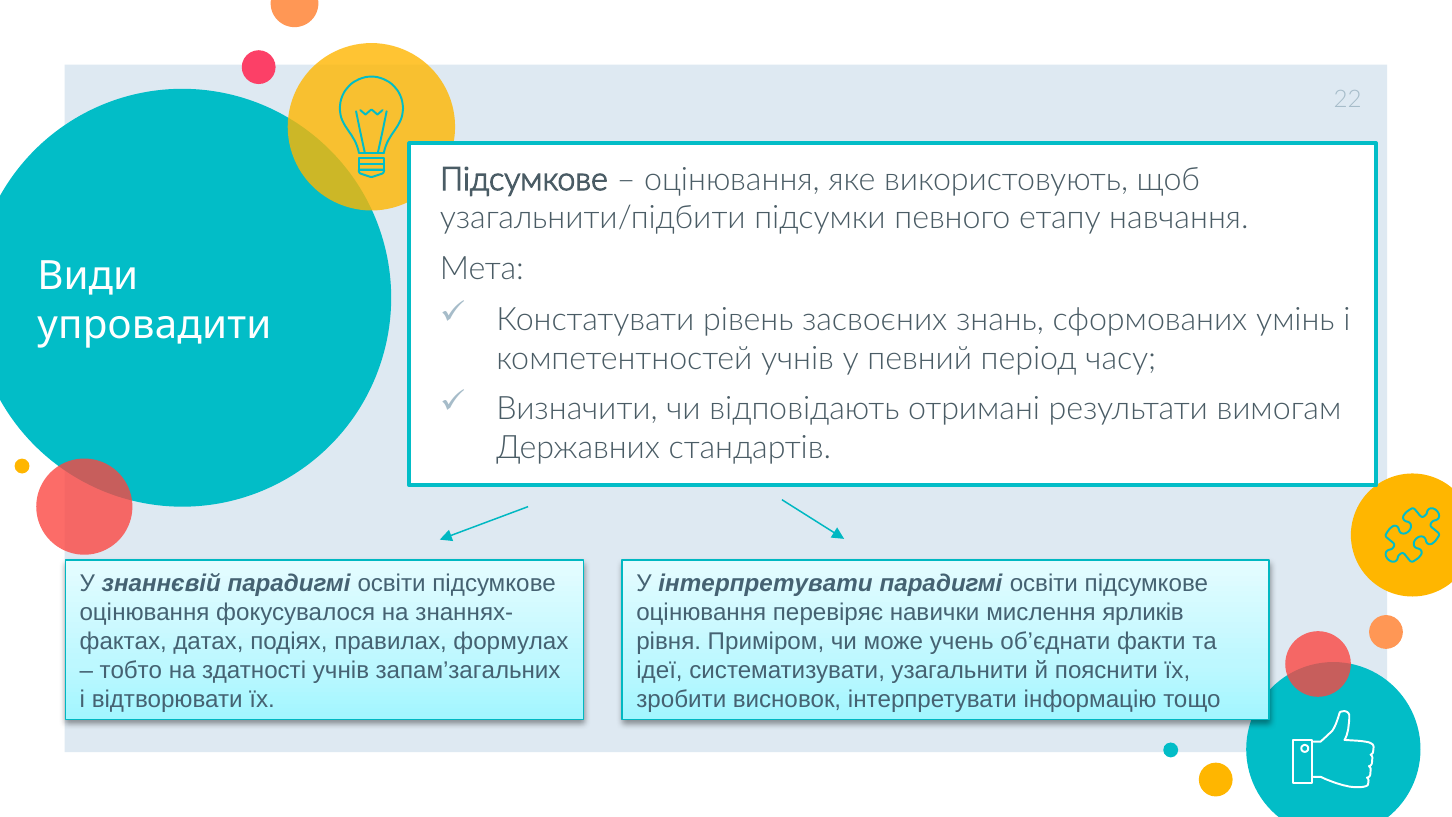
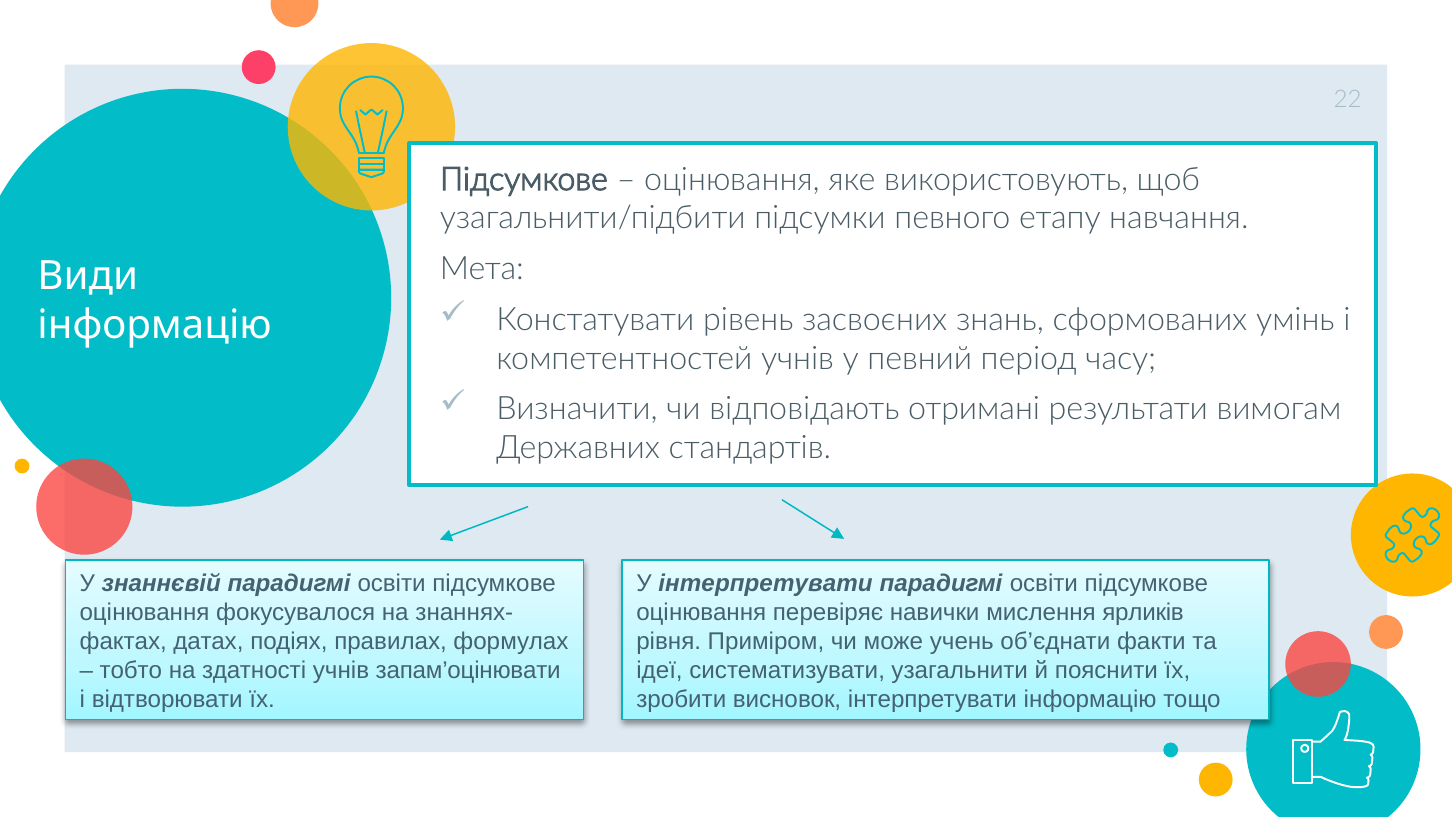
упровадити: упровадити -> інформацію (155, 325)
запам’загальних: запам’загальних -> запам’оцінювати (468, 670)
